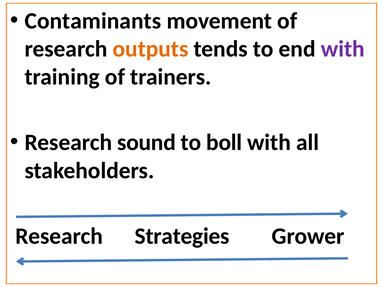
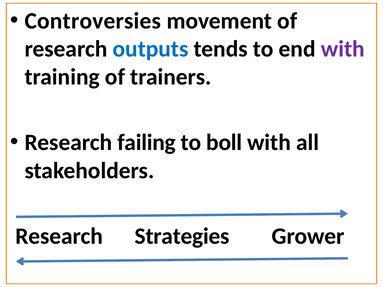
Contaminants: Contaminants -> Controversies (93, 21)
outputs colour: orange -> blue (150, 49)
sound: sound -> failing (147, 143)
